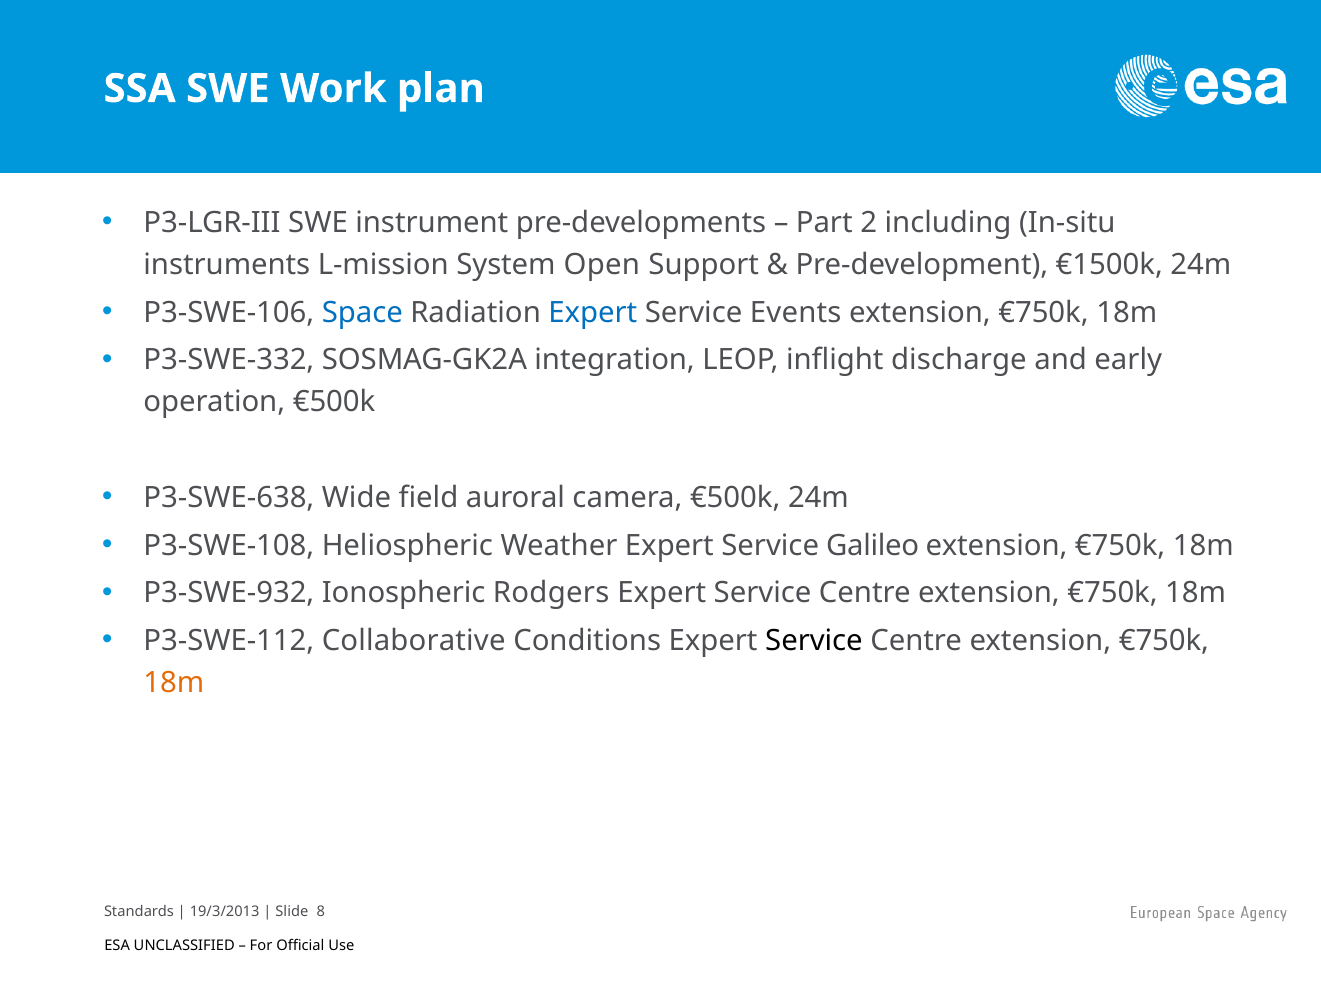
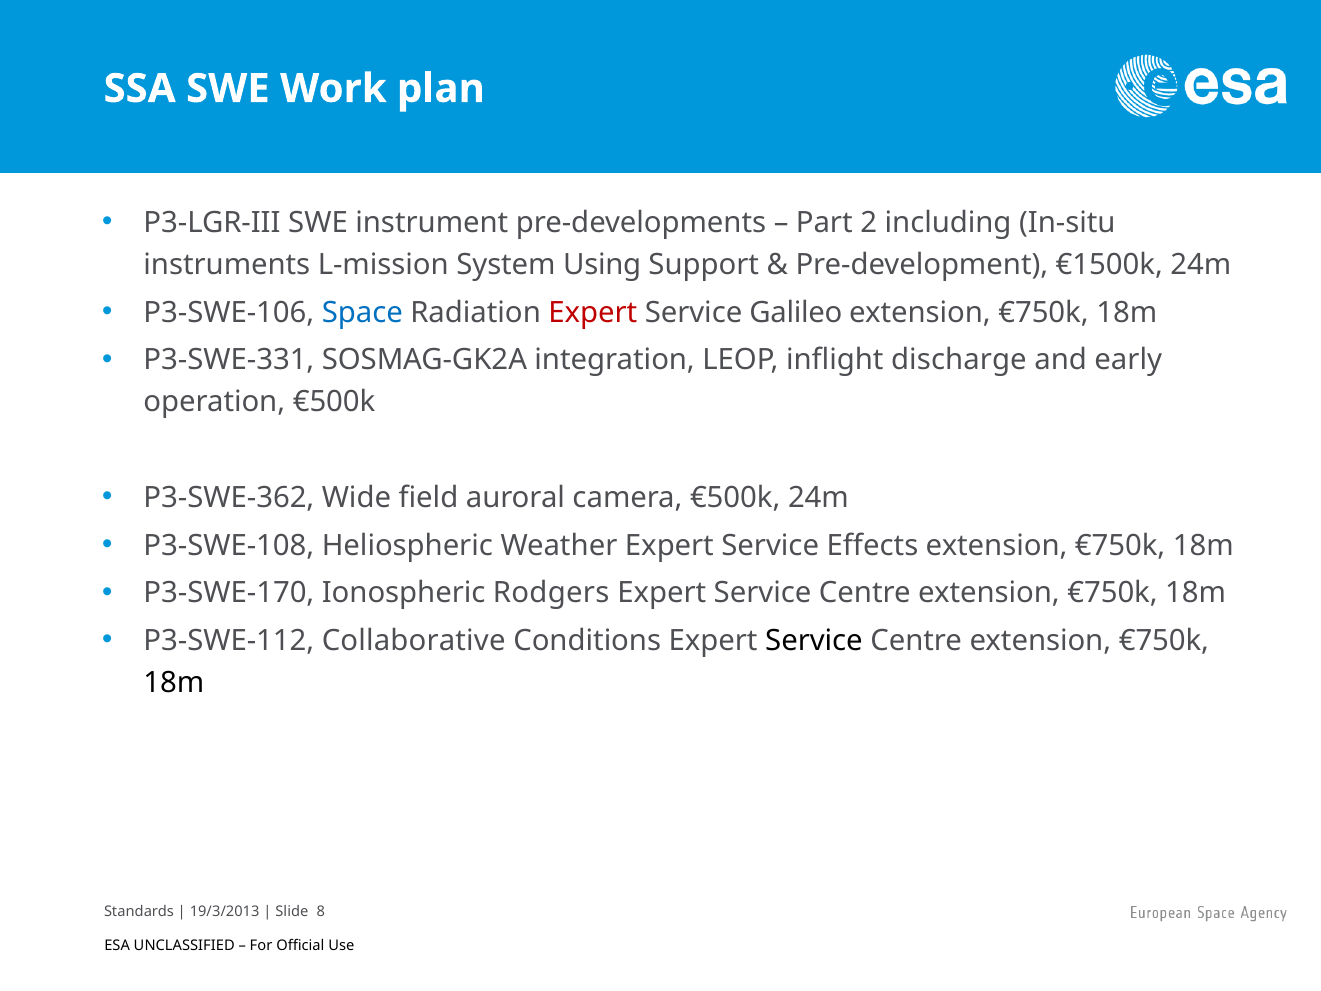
Open: Open -> Using (602, 265)
Expert colour: blue -> red (593, 312)
Events: Events -> Galileo (796, 312)
P3-SWE-332: P3-SWE-332 -> P3-SWE-331 (229, 360)
P3-SWE-638: P3-SWE-638 -> P3-SWE-362 (229, 498)
Galileo: Galileo -> Effects (872, 545)
P3-SWE-932: P3-SWE-932 -> P3-SWE-170 (229, 593)
18m colour: orange -> black (174, 683)
